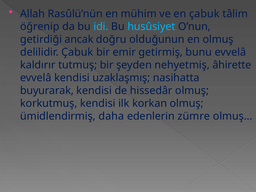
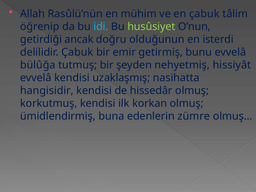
husûsiyet colour: light blue -> light green (151, 26)
en olmuş: olmuş -> isterdi (218, 39)
kaldırır: kaldırır -> bülûğa (38, 65)
âhirette: âhirette -> hissiyât (232, 65)
buyurarak: buyurarak -> hangisidir (47, 90)
daha: daha -> buna (111, 116)
